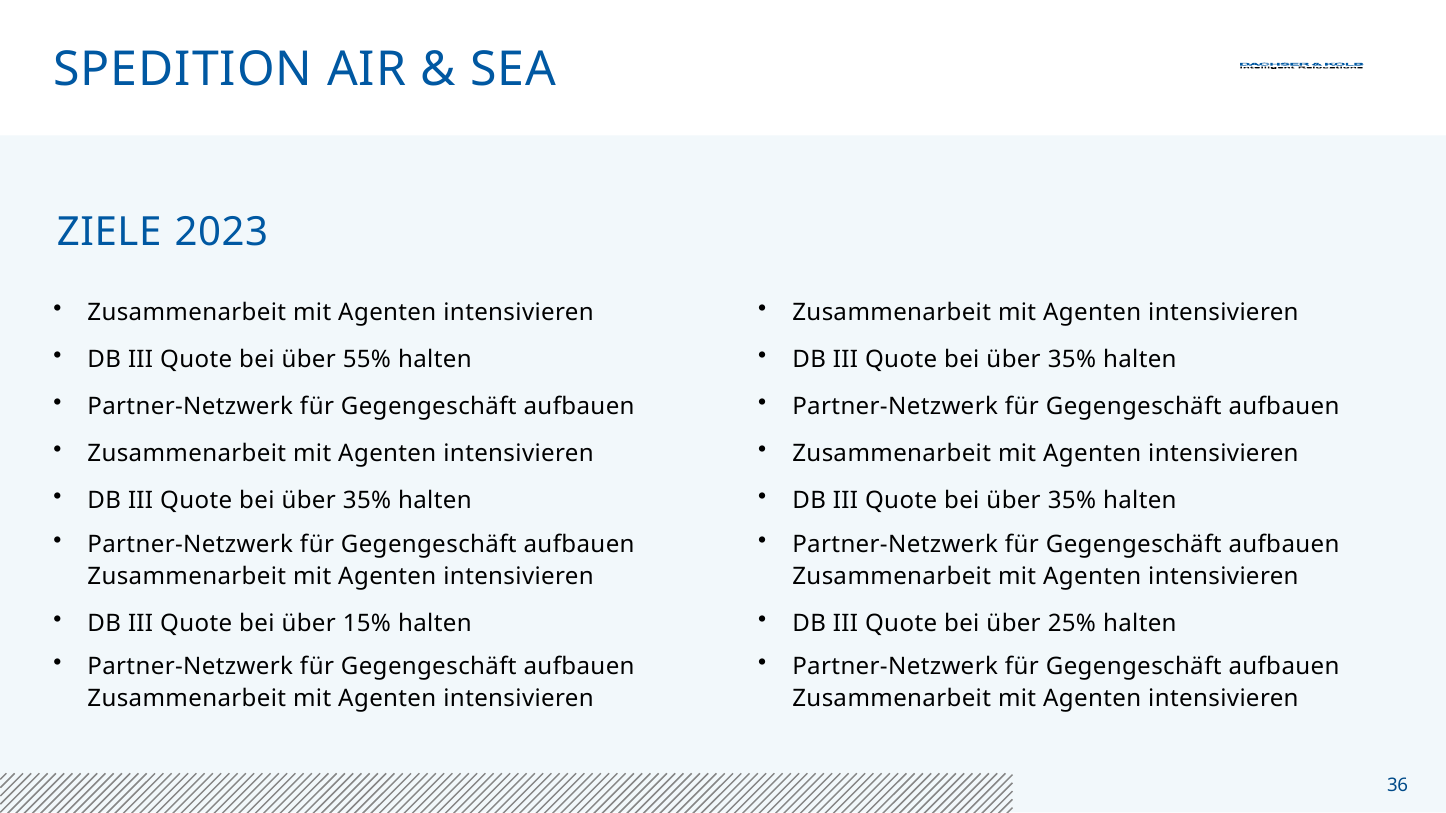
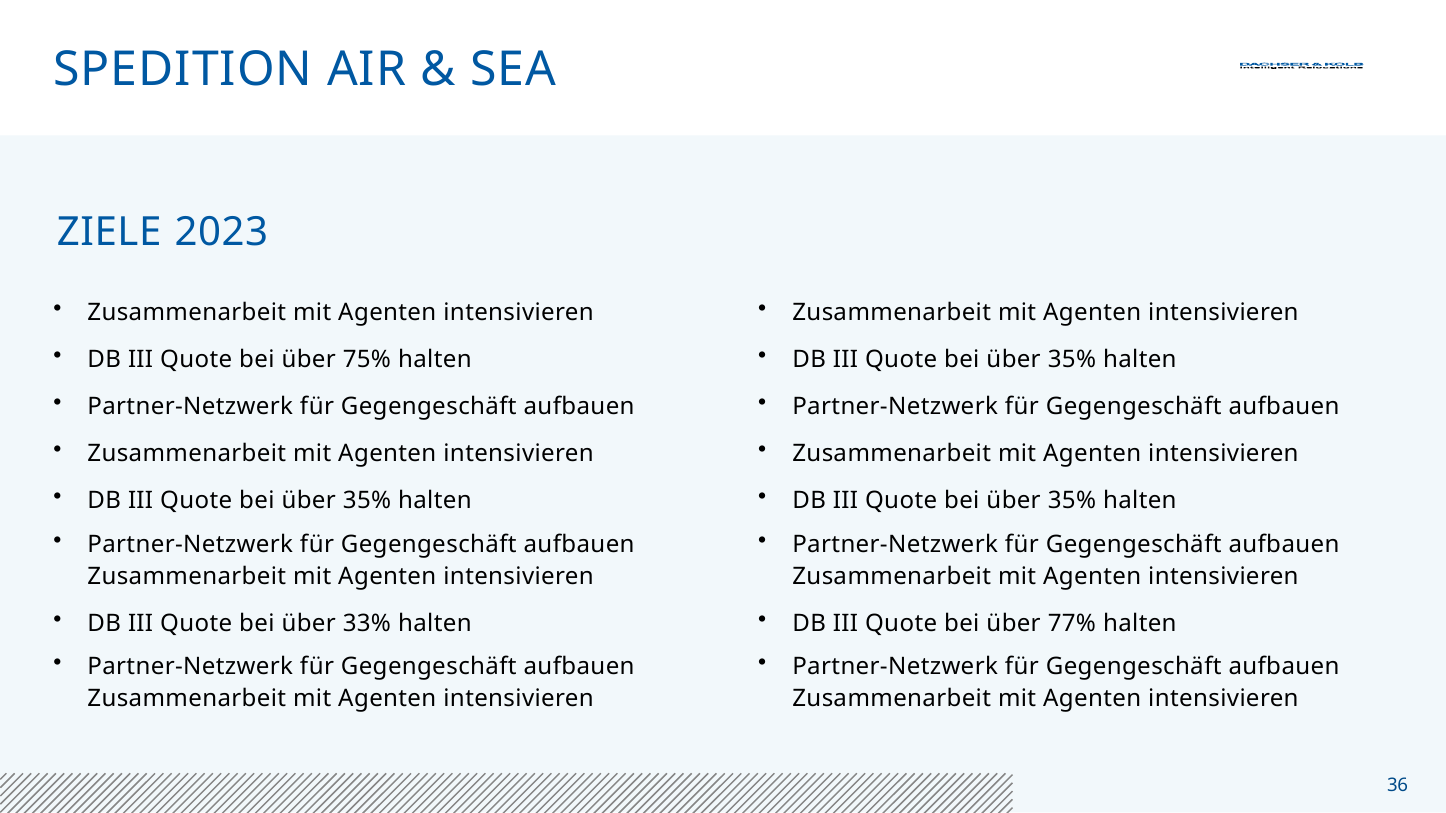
55%: 55% -> 75% (367, 359)
15%: 15% -> 33% (367, 624)
25%: 25% -> 77% (1072, 624)
